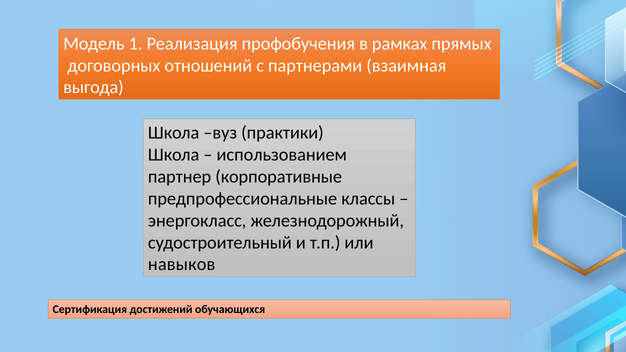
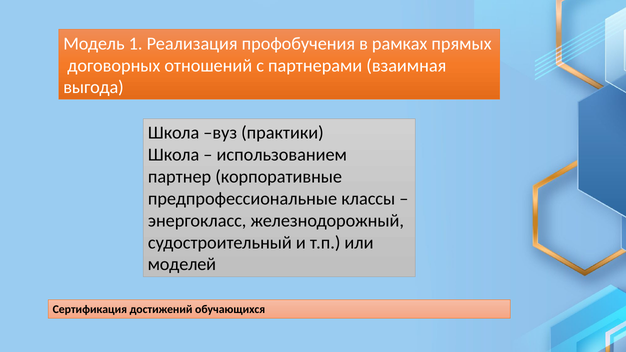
навыков: навыков -> моделей (182, 265)
